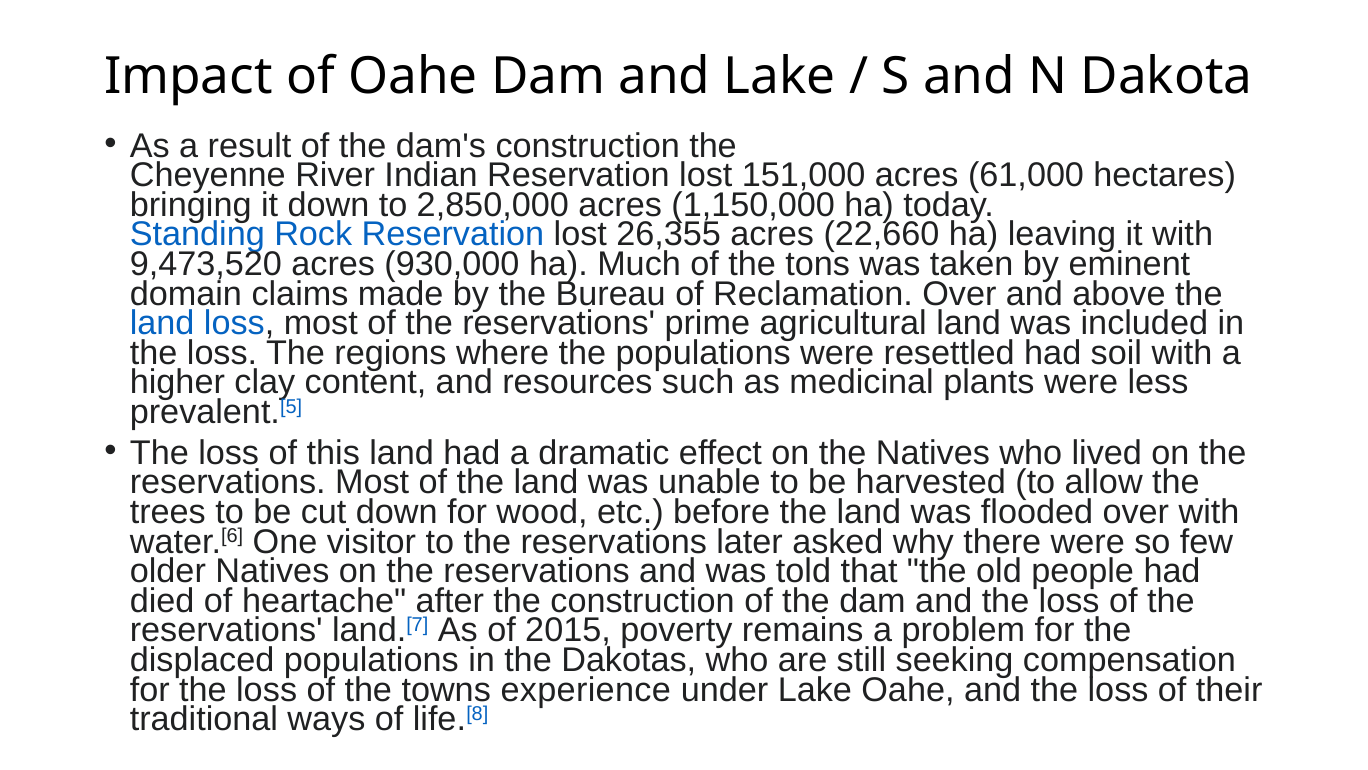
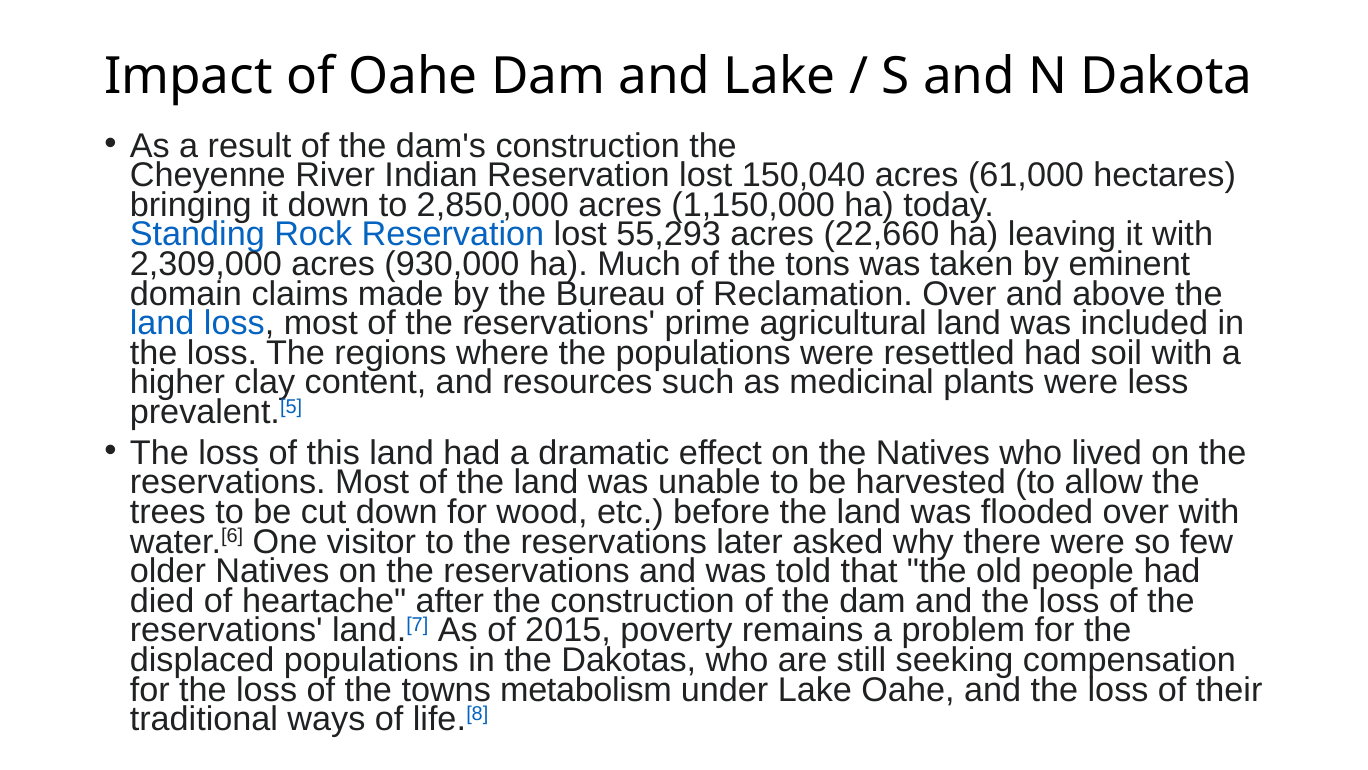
151,000: 151,000 -> 150,040 (804, 175)
26,355: 26,355 -> 55,293 (669, 234)
9,473,520: 9,473,520 -> 2,309,000 (206, 264)
experience: experience -> metabolism (586, 689)
